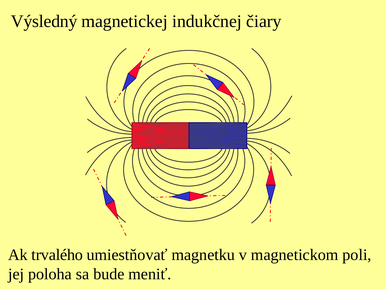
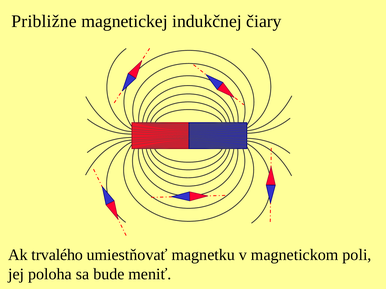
Výsledný: Výsledný -> Približne (44, 21)
